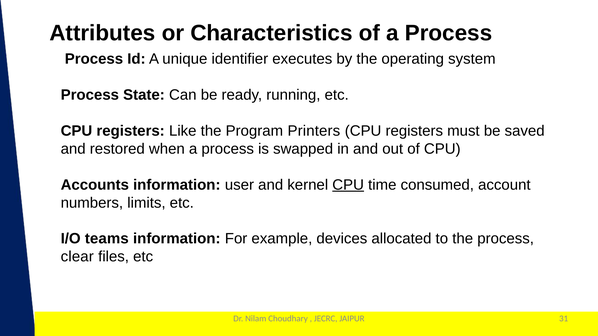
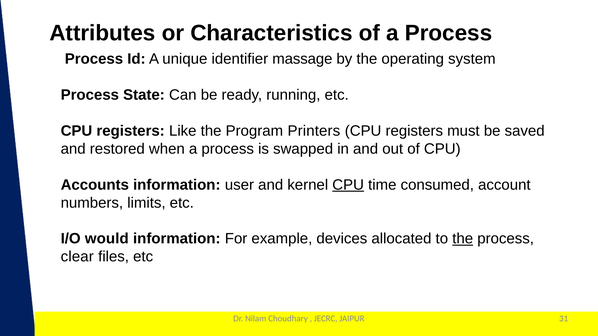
executes: executes -> massage (302, 59)
teams: teams -> would (107, 239)
the underline: none -> present (463, 239)
